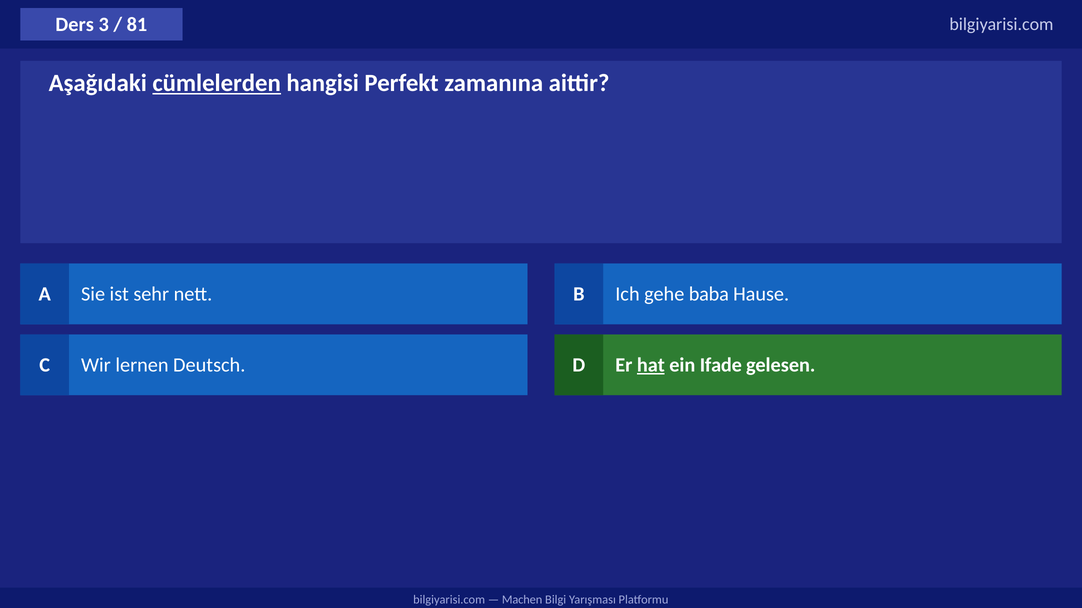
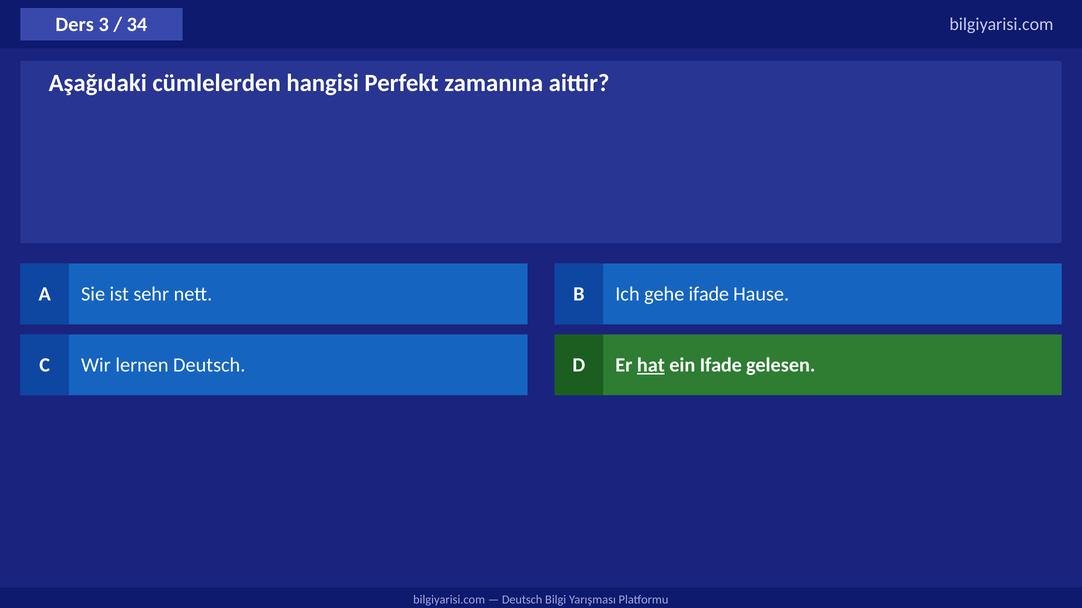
81: 81 -> 34 (137, 25)
cümlelerden underline: present -> none (217, 83)
gehe baba: baba -> ifade (709, 294)
Machen: Machen -> Deutsch (522, 600)
